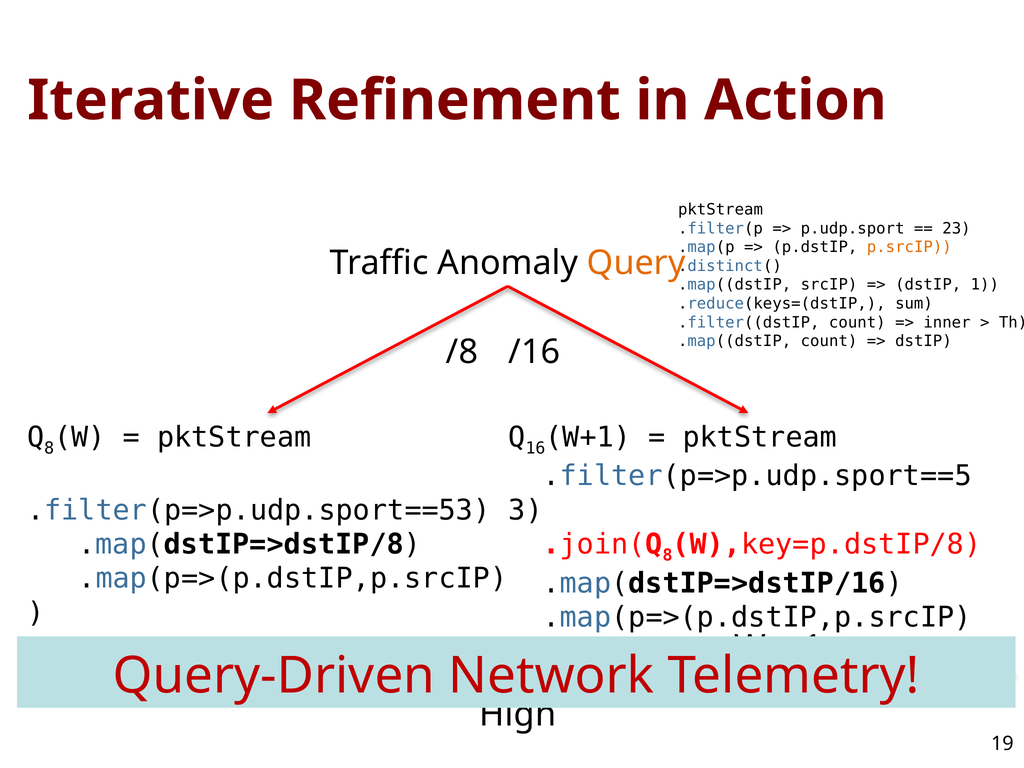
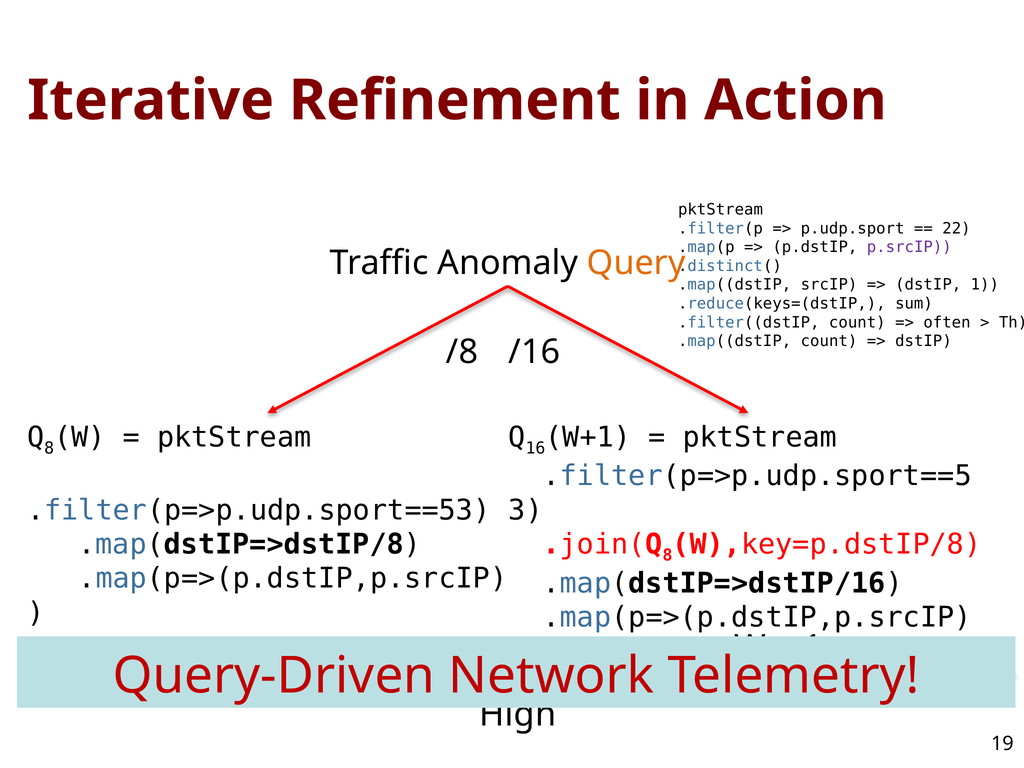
23: 23 -> 22 (956, 228)
p.srcIP colour: orange -> purple (909, 247)
inner: inner -> often (947, 322)
